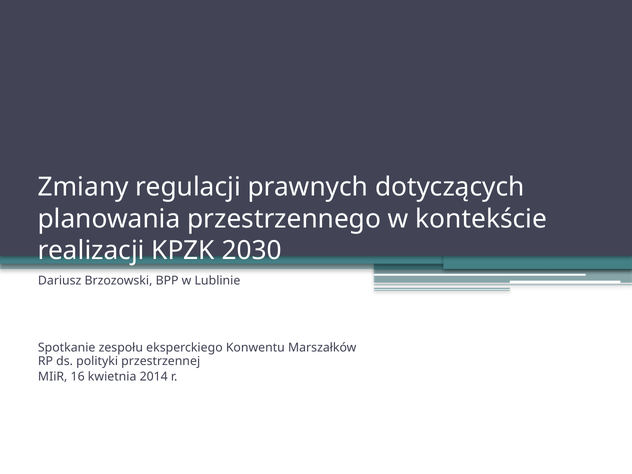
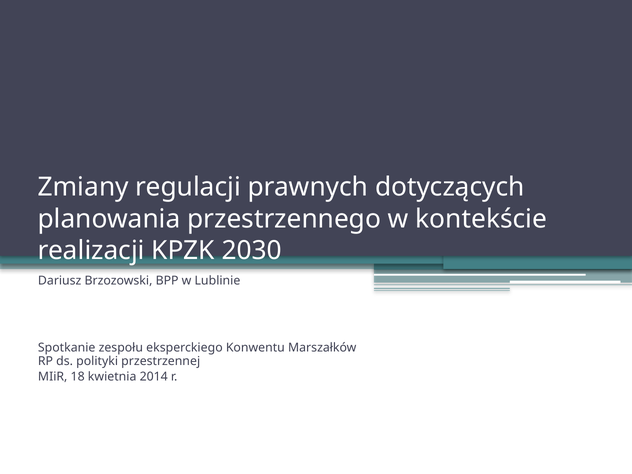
16: 16 -> 18 (78, 377)
